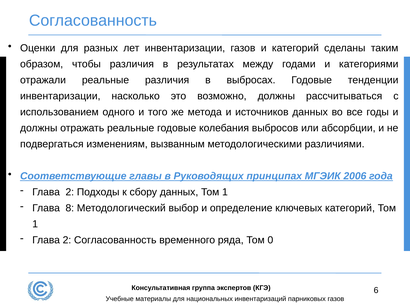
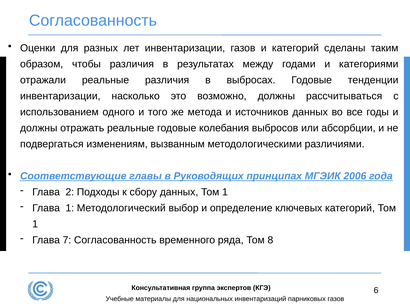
Глава 8: 8 -> 1 (70, 208)
2: 2 -> 7 (67, 240)
0: 0 -> 8 (270, 240)
